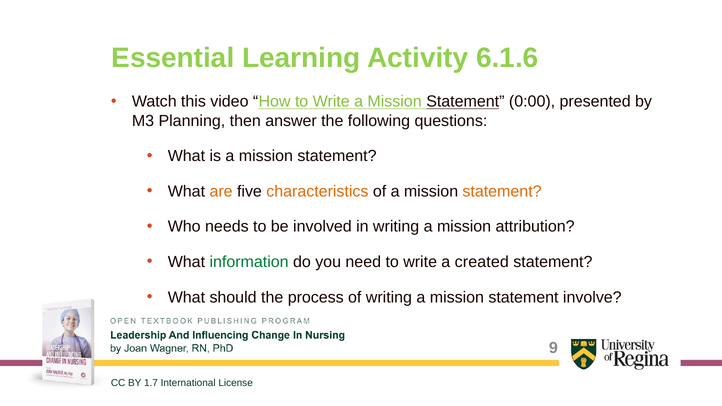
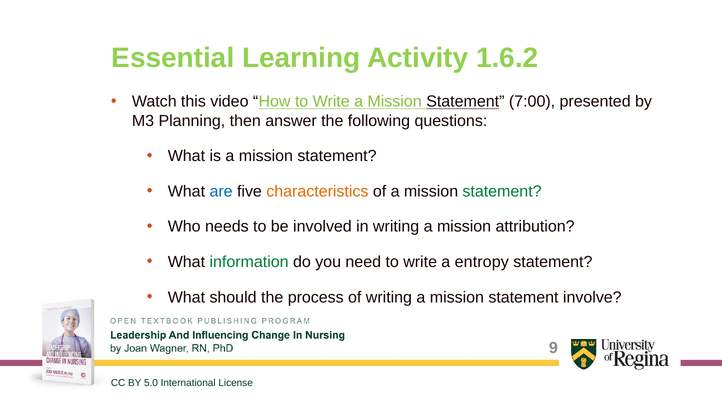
6.1.6: 6.1.6 -> 1.6.2 (507, 58)
0:00: 0:00 -> 7:00 (532, 102)
are colour: orange -> blue (221, 191)
statement colour: orange -> green (502, 191)
created: created -> entropy (482, 262)
1.7: 1.7 -> 5.0 (151, 383)
